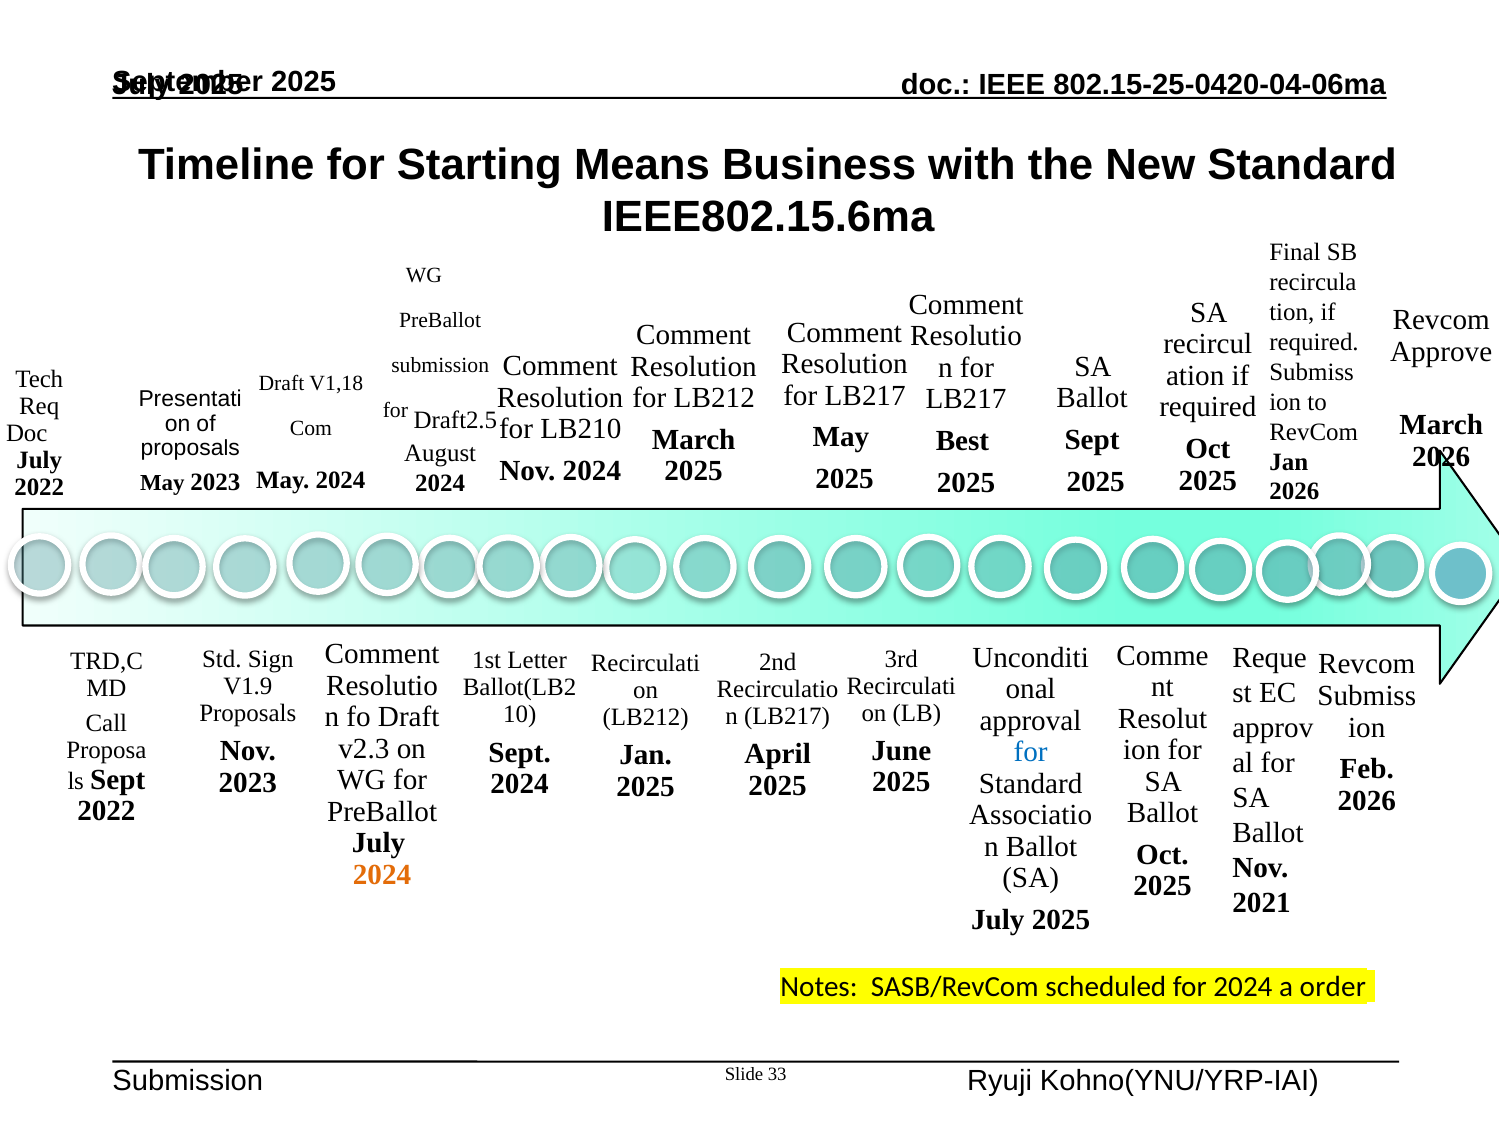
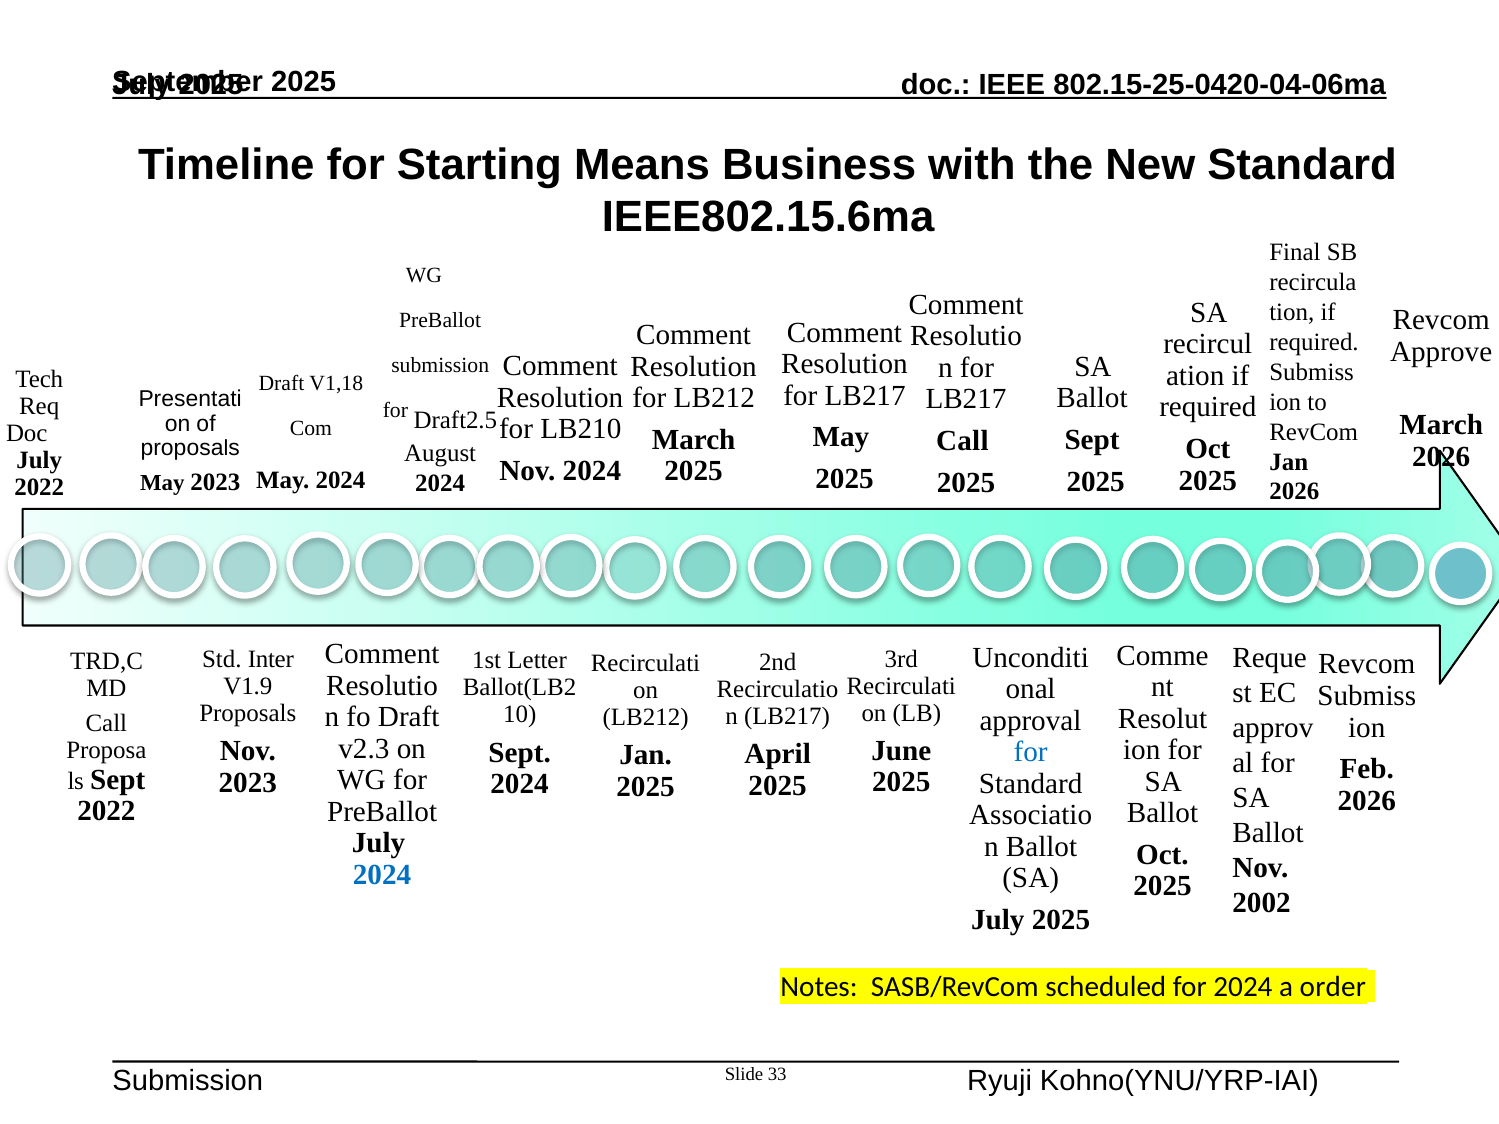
Best: Best -> Call (962, 441)
Sign: Sign -> Inter (271, 659)
2024 colour: orange -> blue (382, 875)
2021: 2021 -> 2002 (1262, 903)
